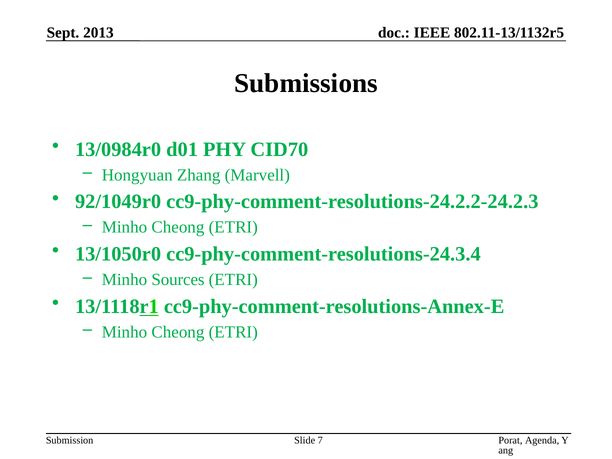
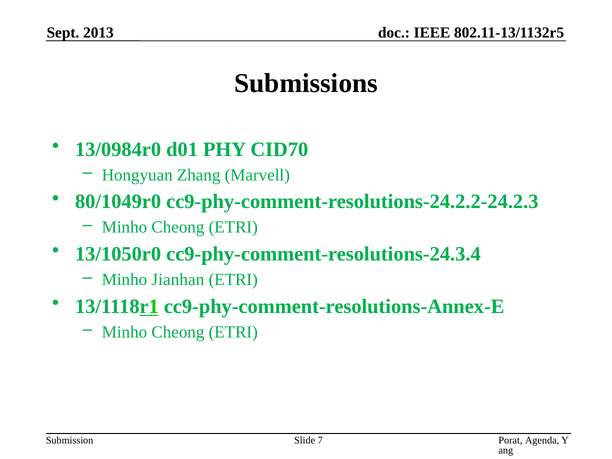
92/1049r0: 92/1049r0 -> 80/1049r0 (118, 202)
Sources: Sources -> Jianhan (178, 280)
